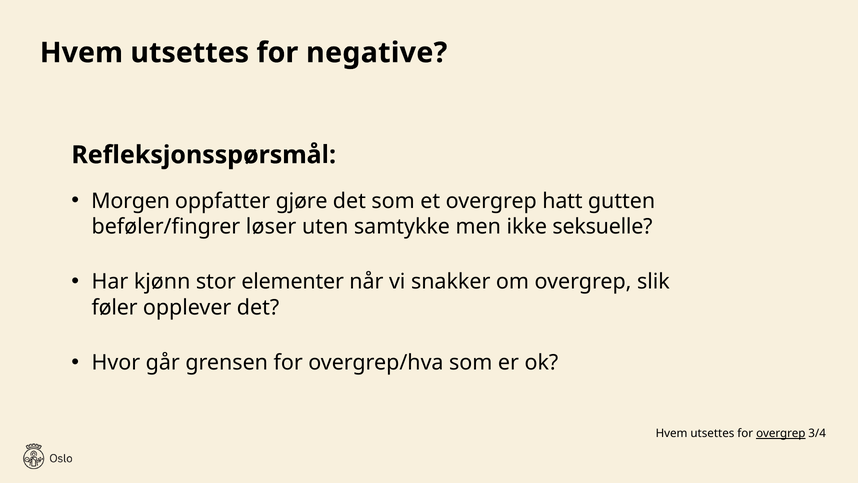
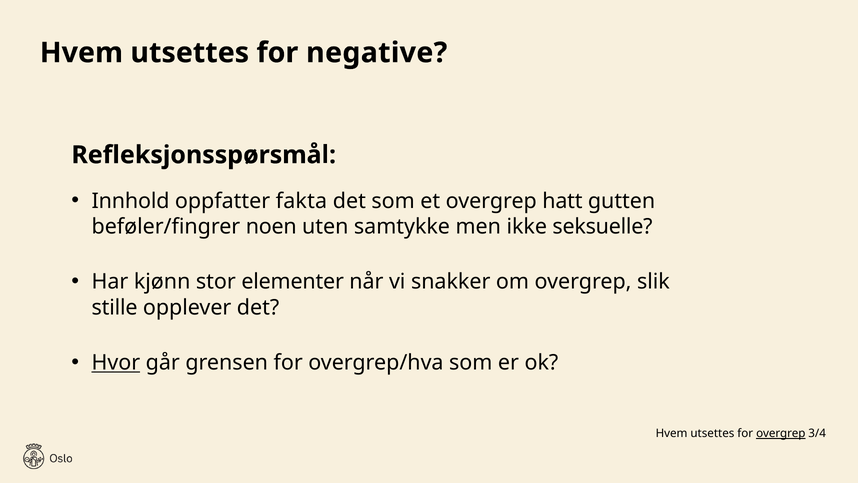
Morgen: Morgen -> Innhold (131, 201)
gjøre: gjøre -> fakta (301, 201)
løser: løser -> noen (271, 227)
føler: føler -> stille (115, 307)
Hvor underline: none -> present (116, 362)
